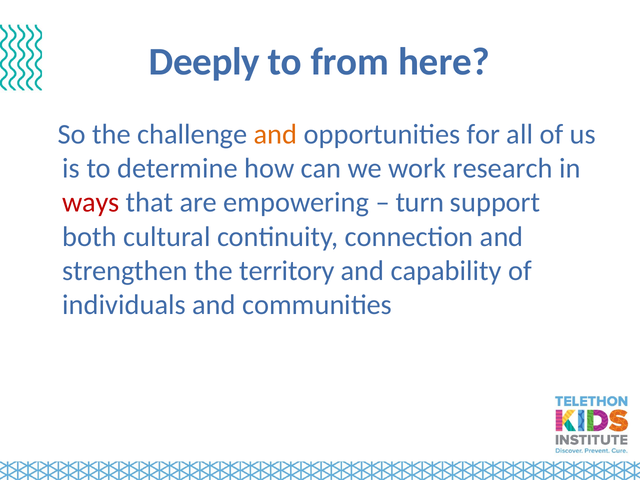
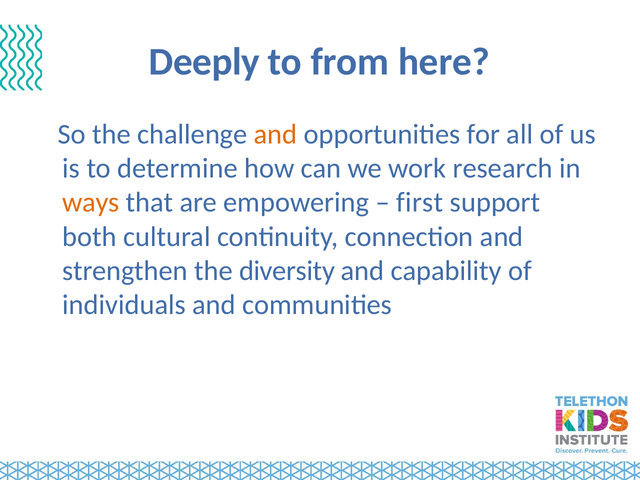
ways colour: red -> orange (91, 203)
turn: turn -> first (420, 203)
territory: territory -> diversity (287, 271)
